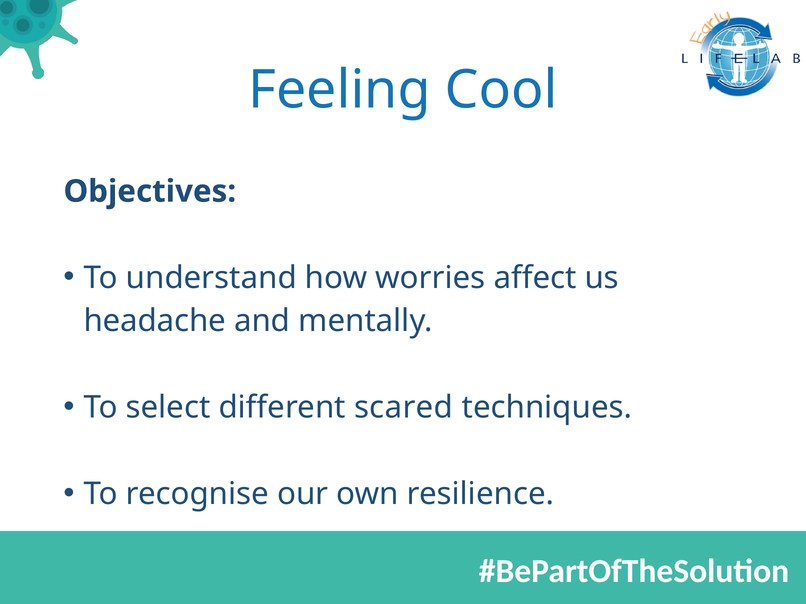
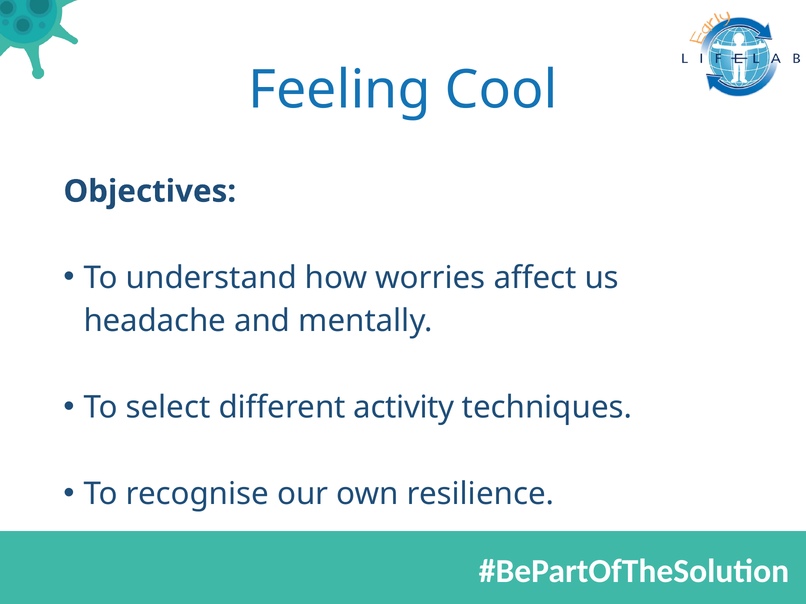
scared: scared -> activity (404, 408)
